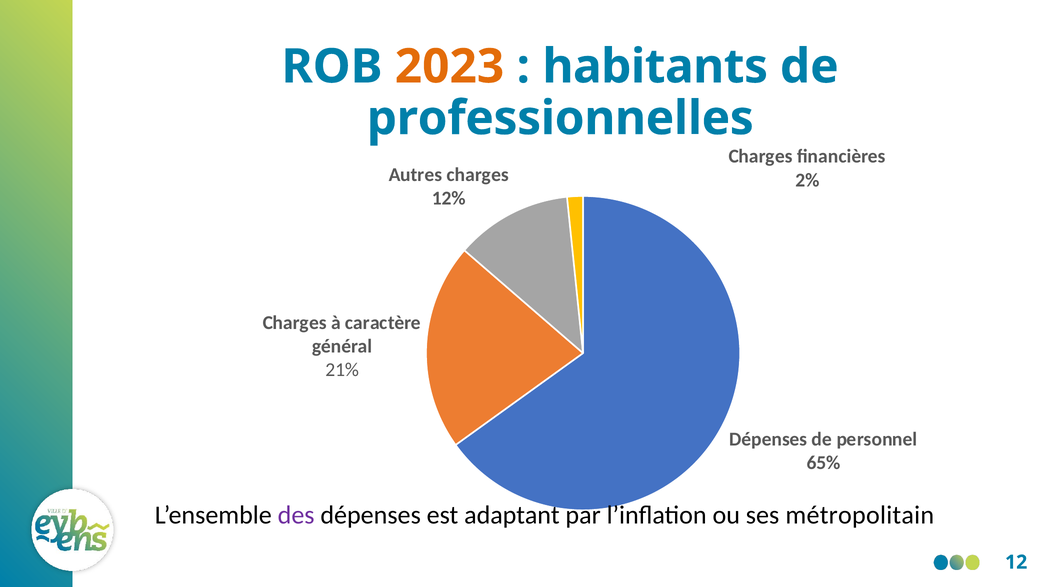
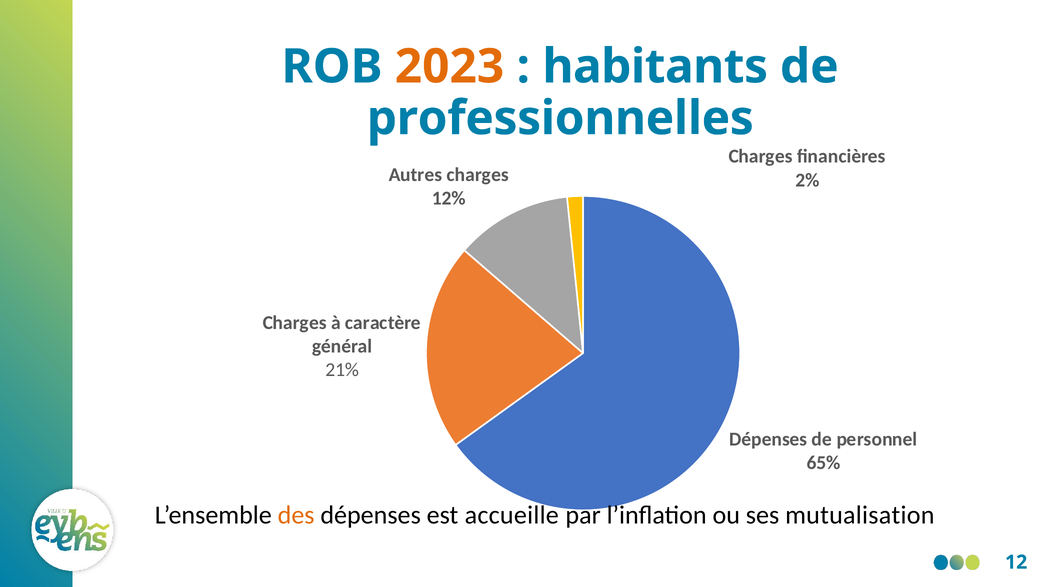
des colour: purple -> orange (296, 515)
adaptant: adaptant -> accueille (512, 515)
métropolitain: métropolitain -> mutualisation (860, 515)
